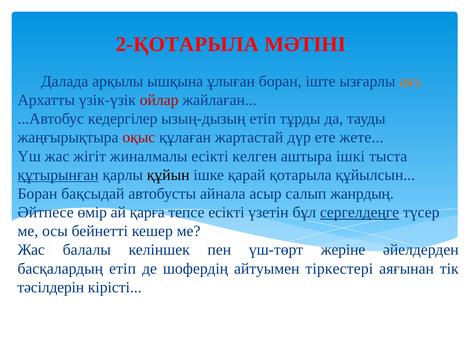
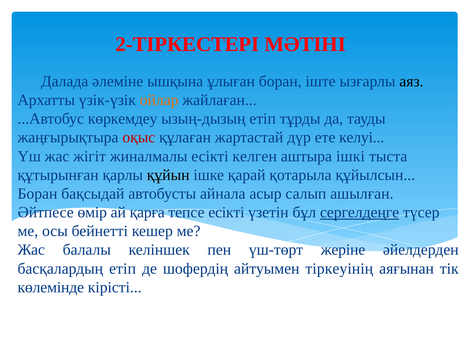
2-ҚОТАРЫЛА: 2-ҚОТАРЫЛА -> 2-ТІРКЕСТЕРІ (187, 44)
арқылы: арқылы -> əлеміне (118, 82)
аяз colour: orange -> black (411, 82)
ойлар colour: red -> orange (159, 100)
кедергілер: кедергілер -> көркемдеу (123, 119)
жете: жете -> келуі (362, 138)
құтырынған underline: present -> none (58, 175)
жанрдың: жанрдың -> ашылған (362, 194)
тіркестері: тіркестері -> тіркеуінің (339, 269)
тәсілдерін: тәсілдерін -> көлемінде (51, 288)
